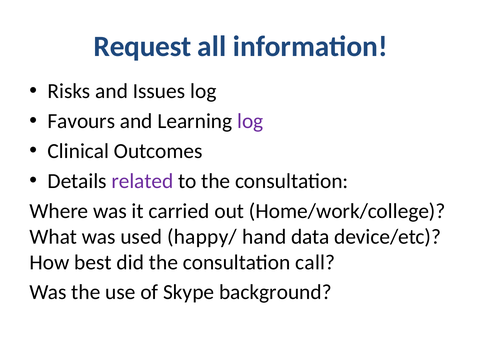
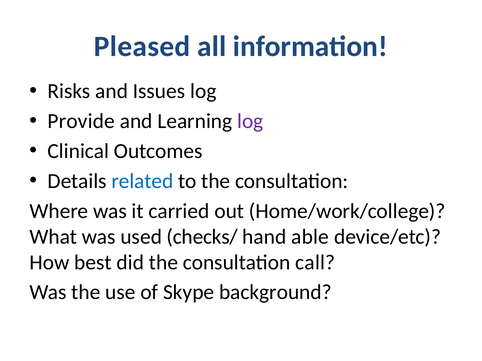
Request: Request -> Pleased (142, 47)
Favours: Favours -> Provide (81, 121)
related colour: purple -> blue (142, 181)
happy/: happy/ -> checks/ (202, 237)
data: data -> able (310, 237)
